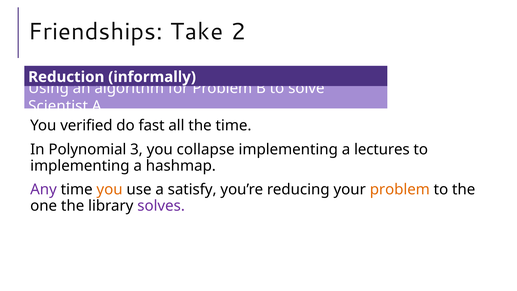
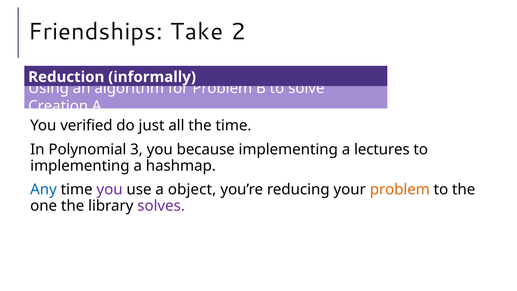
Scientist: Scientist -> Creation (58, 106)
fast: fast -> just (152, 126)
collapse: collapse -> because (206, 149)
Any colour: purple -> blue (44, 189)
you colour: orange -> purple (110, 189)
satisfy: satisfy -> object (192, 189)
